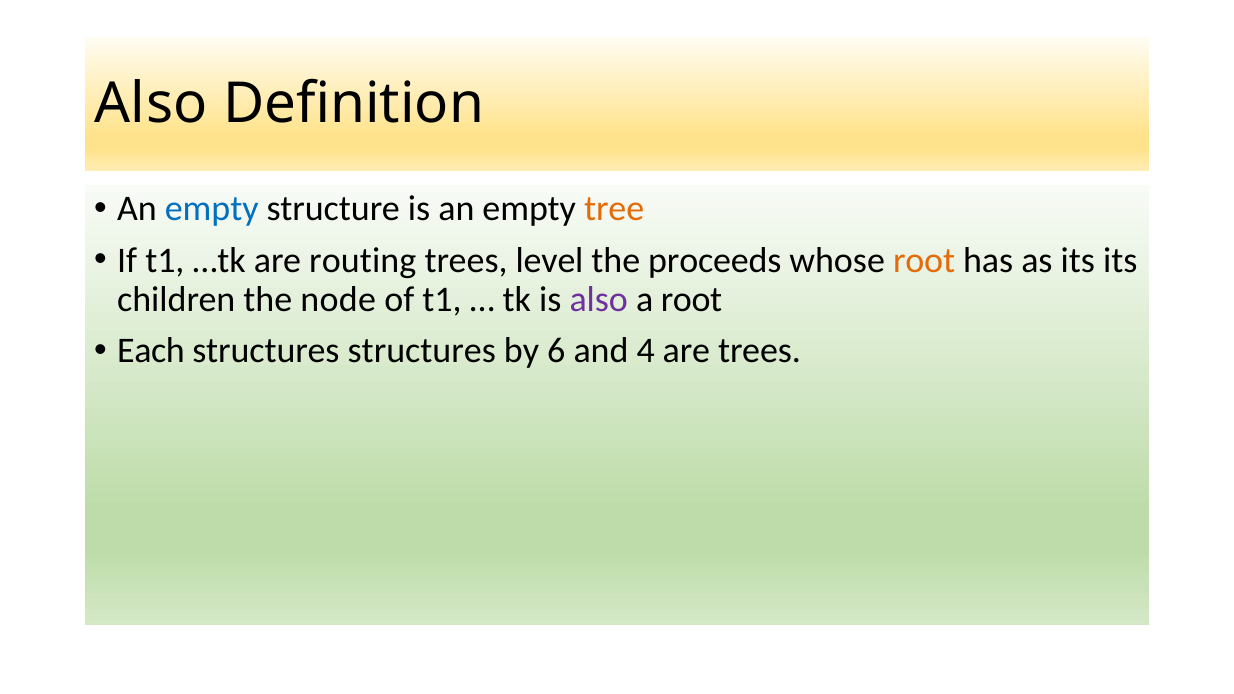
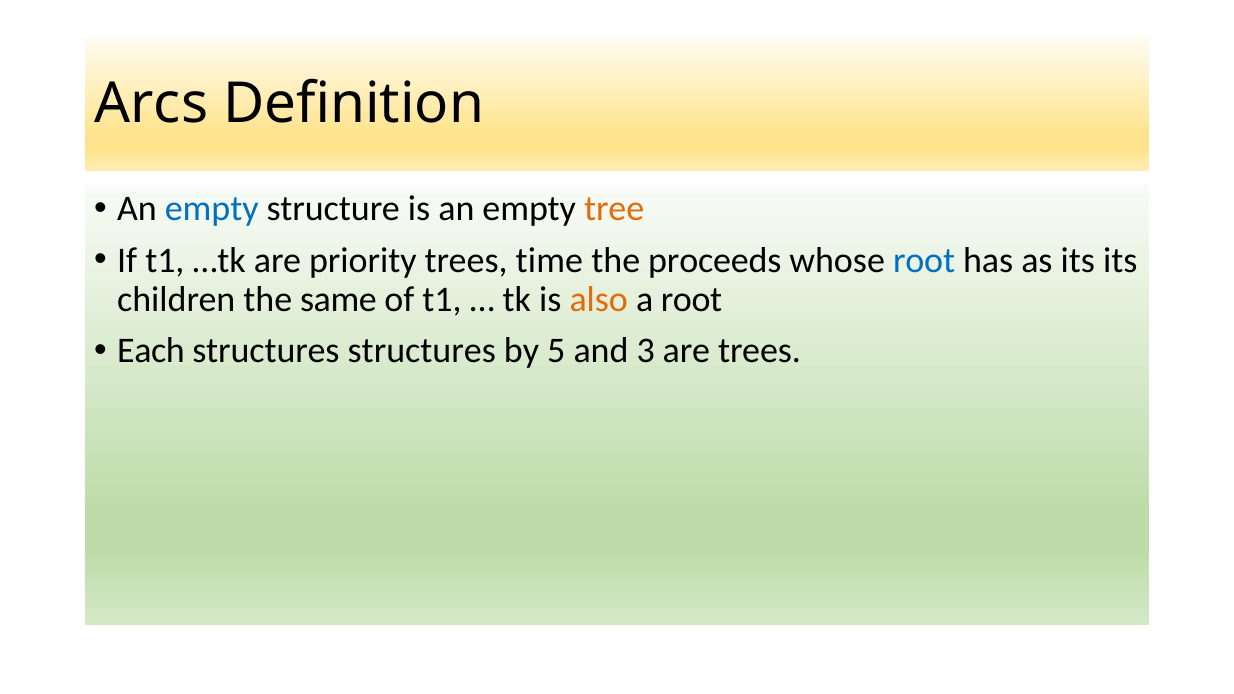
Also: Also -> Arcs (151, 104)
routing: routing -> priority (363, 260)
level: level -> time (549, 260)
root colour: orange -> blue (924, 260)
node: node -> same (338, 299)
also colour: purple -> orange (599, 299)
6: 6 -> 5 (556, 351)
4: 4 -> 3 (646, 351)
